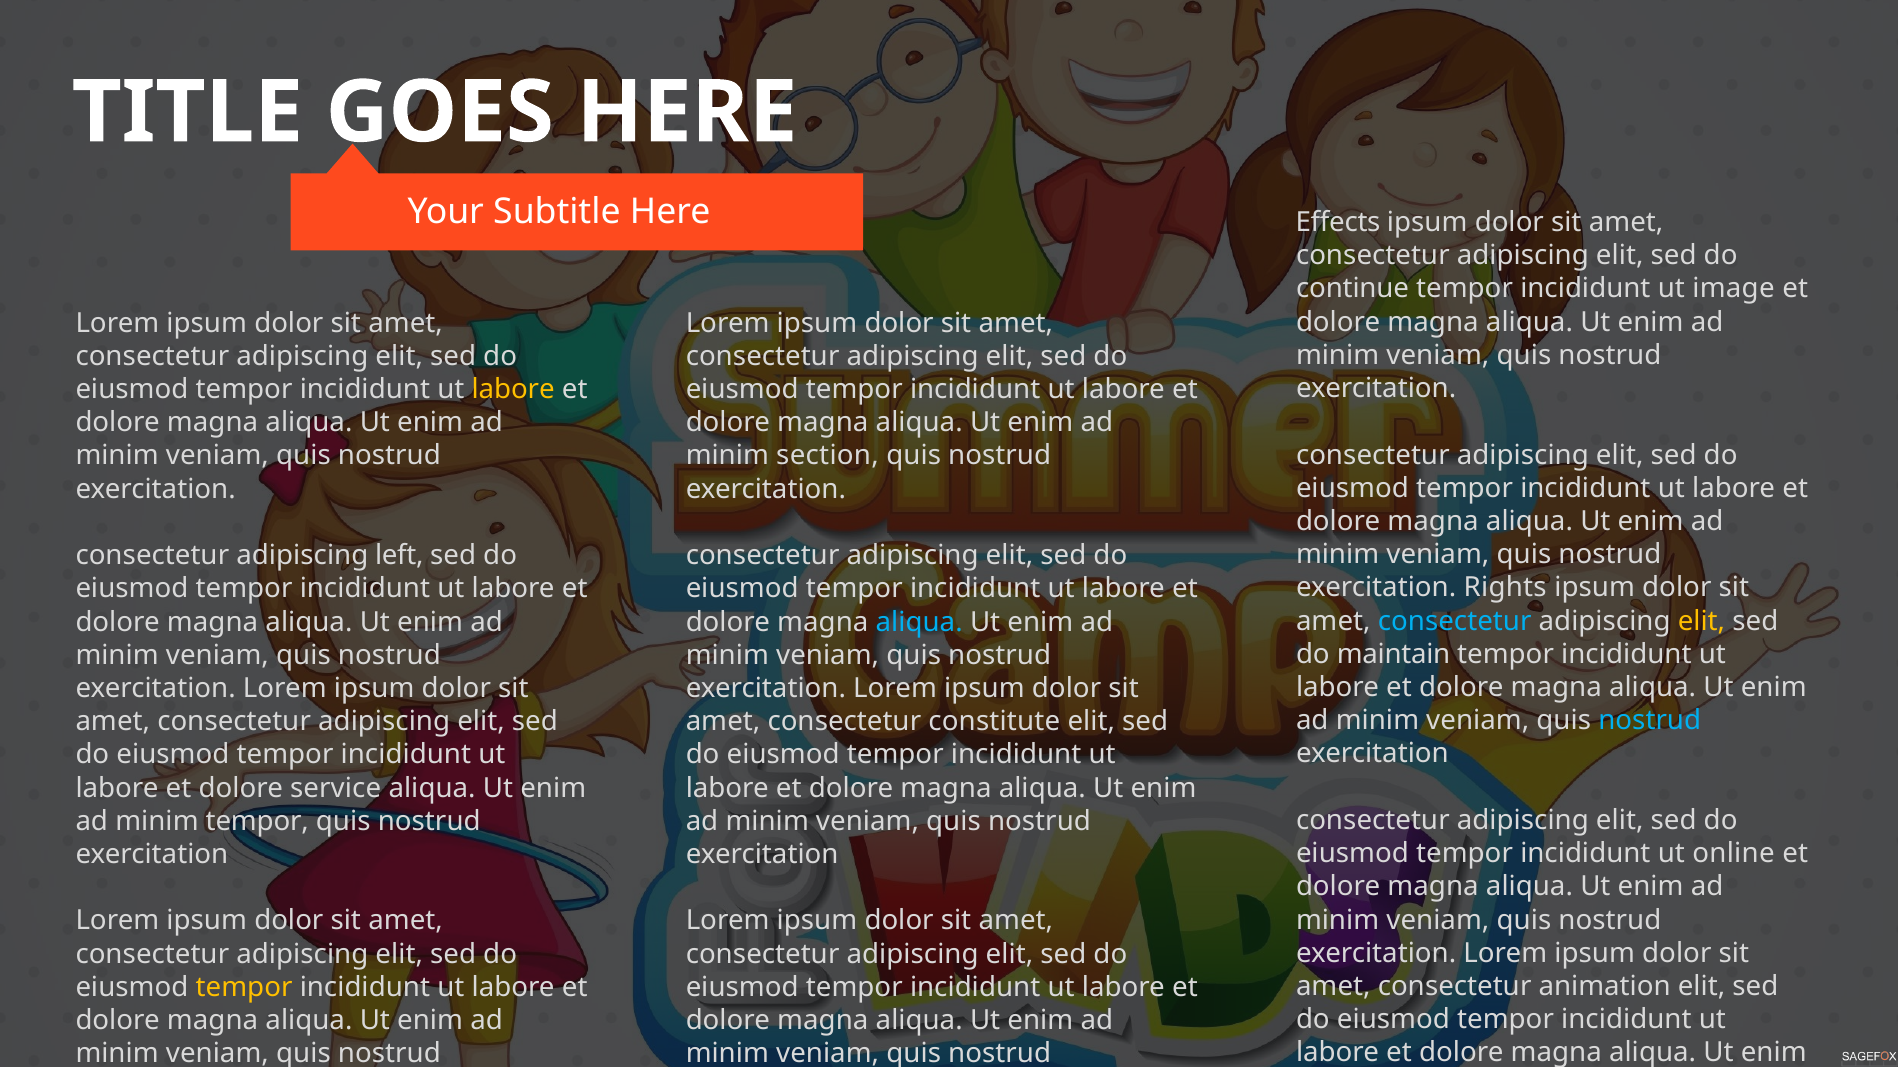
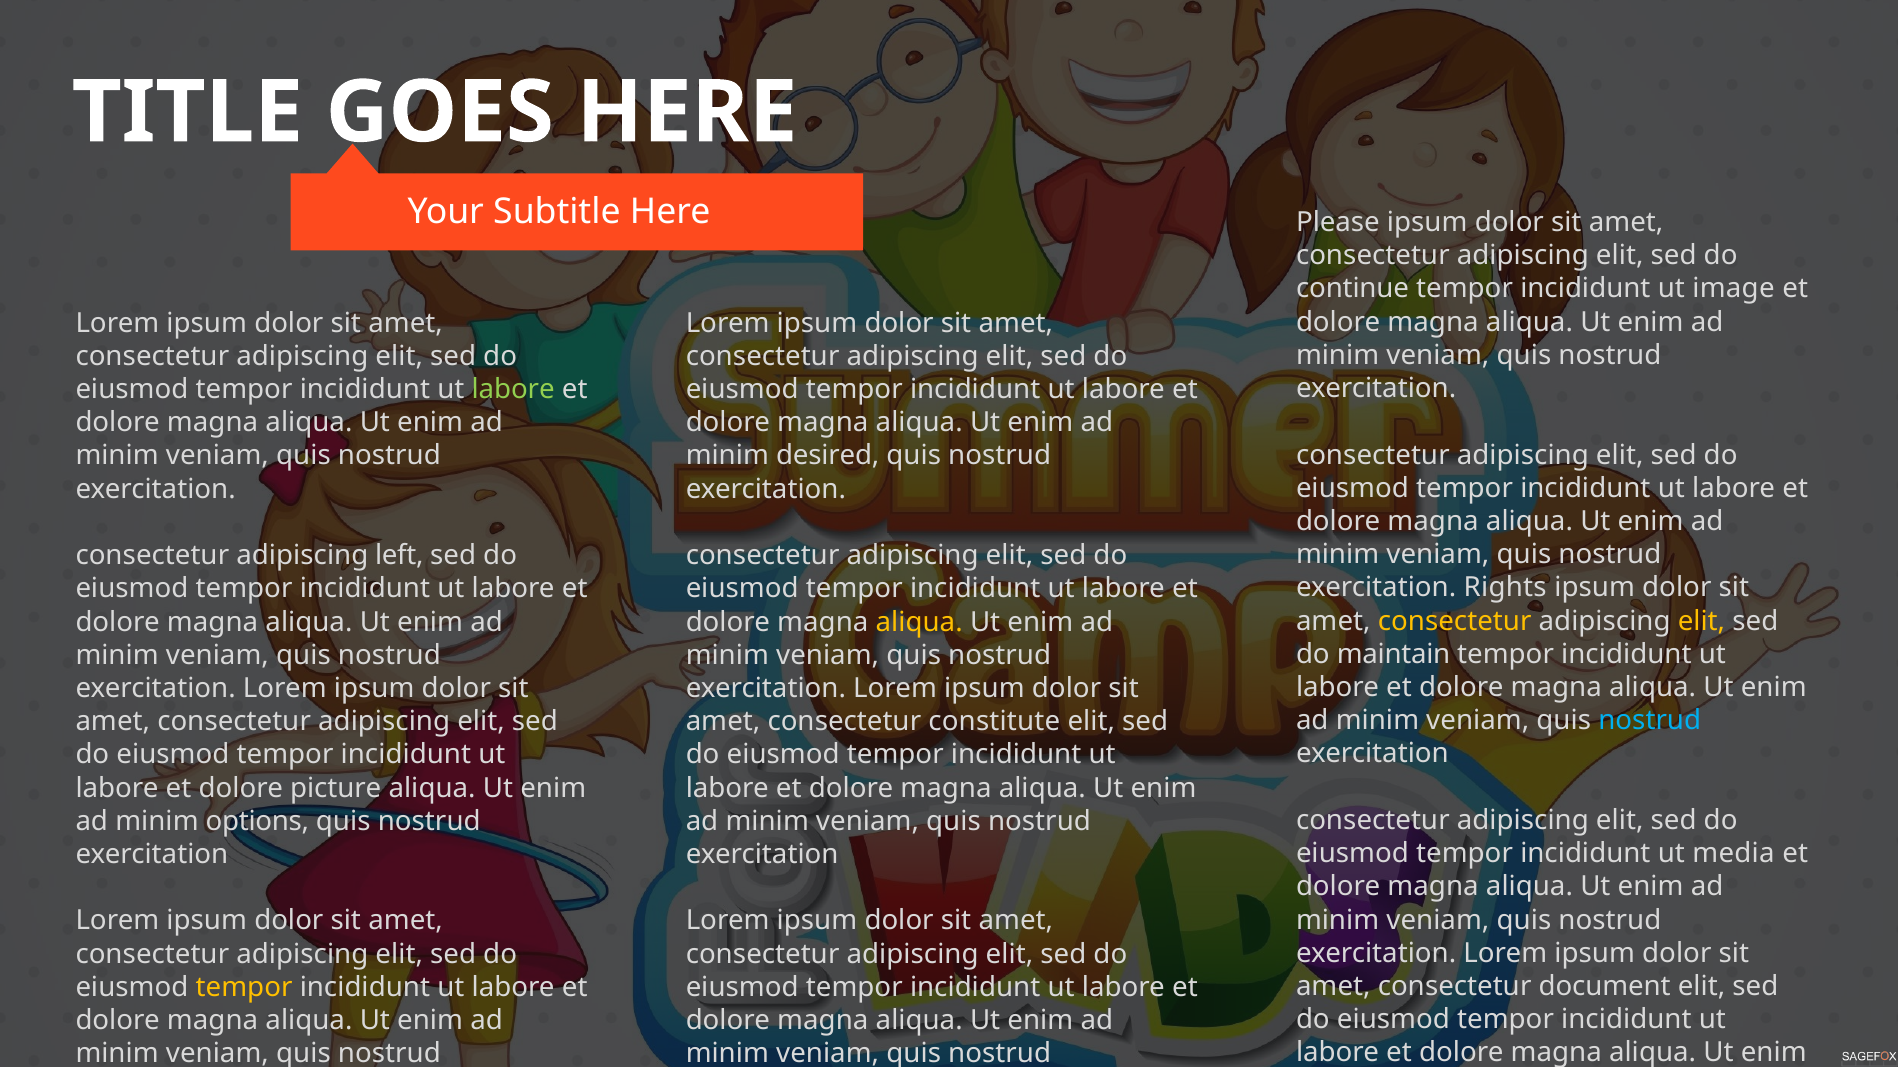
Effects: Effects -> Please (1338, 223)
labore colour: yellow -> light green (513, 390)
section: section -> desired (828, 456)
consectetur colour: light blue -> yellow (1455, 621)
aliqua colour: light blue -> yellow (919, 622)
service: service -> picture (336, 788)
minim tempor: tempor -> options (257, 822)
online: online -> media (1733, 854)
animation: animation -> document (1605, 987)
